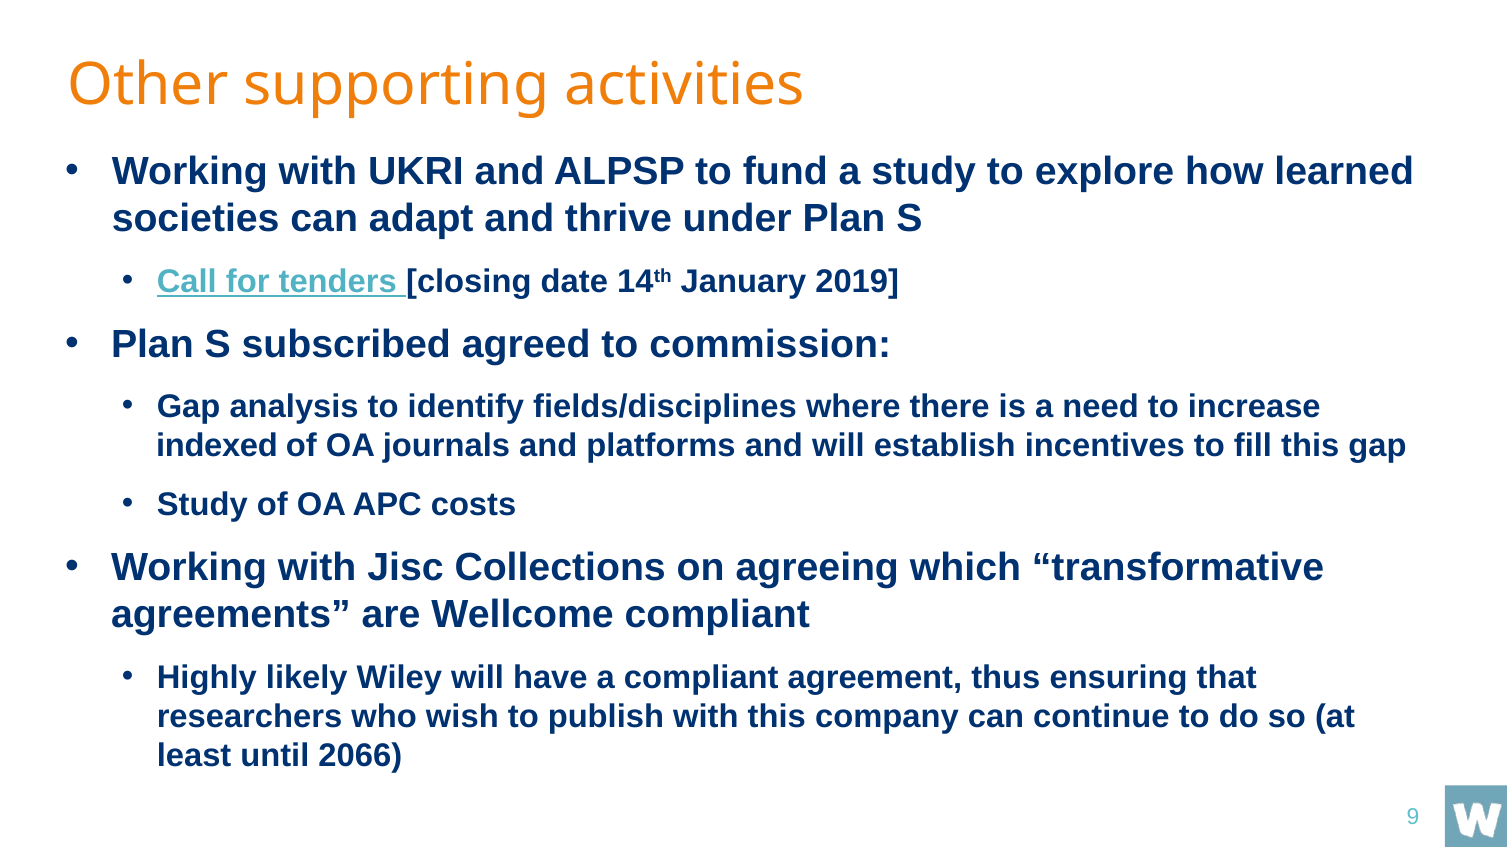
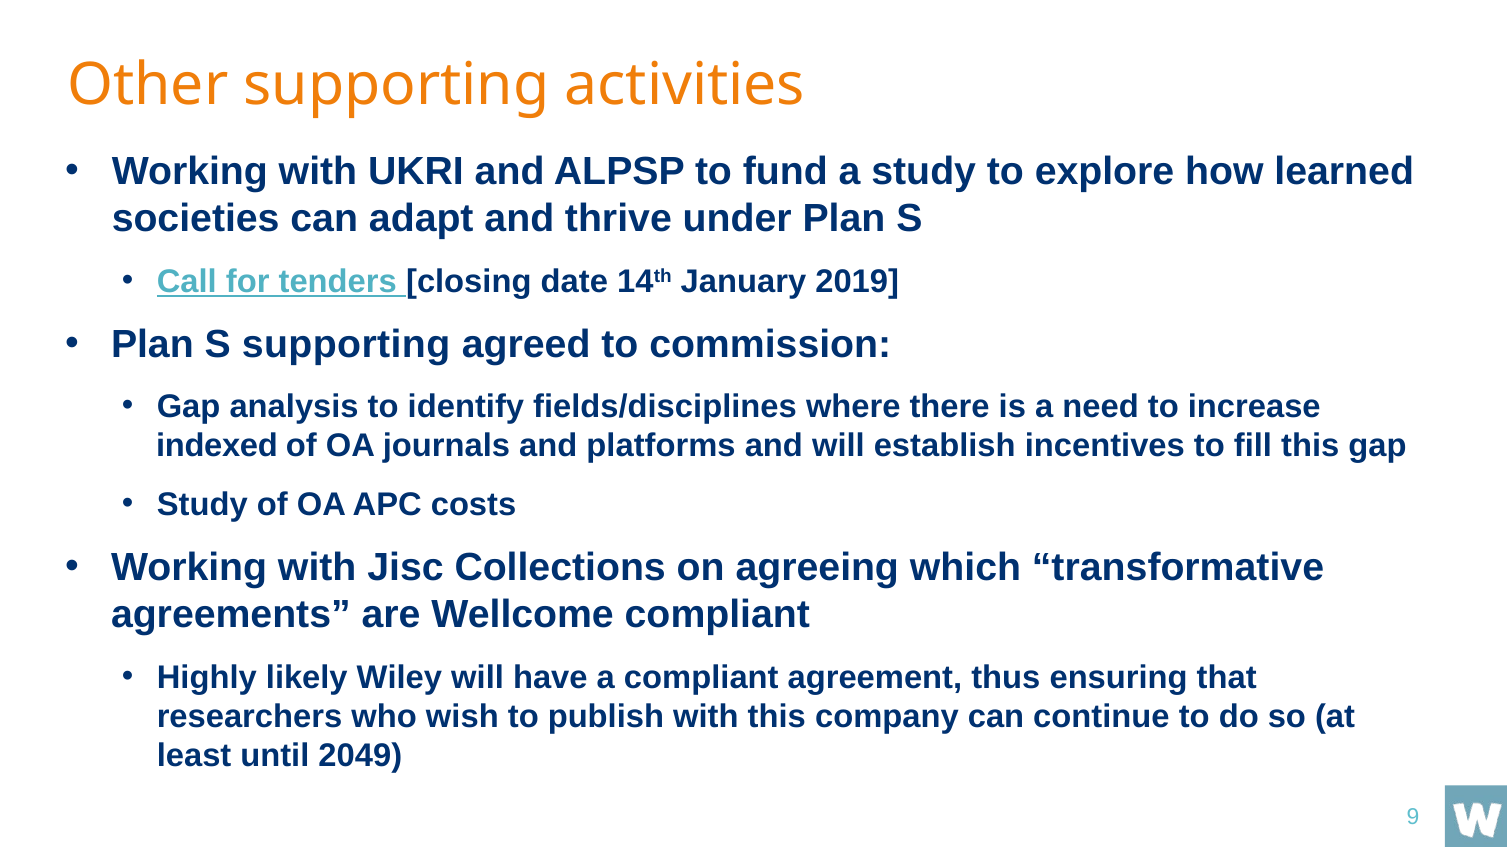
S subscribed: subscribed -> supporting (346, 345)
2066: 2066 -> 2049 (360, 756)
